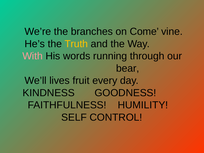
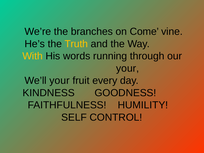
With colour: pink -> yellow (33, 56)
bear: bear -> your (128, 68)
We’ll lives: lives -> your (59, 81)
